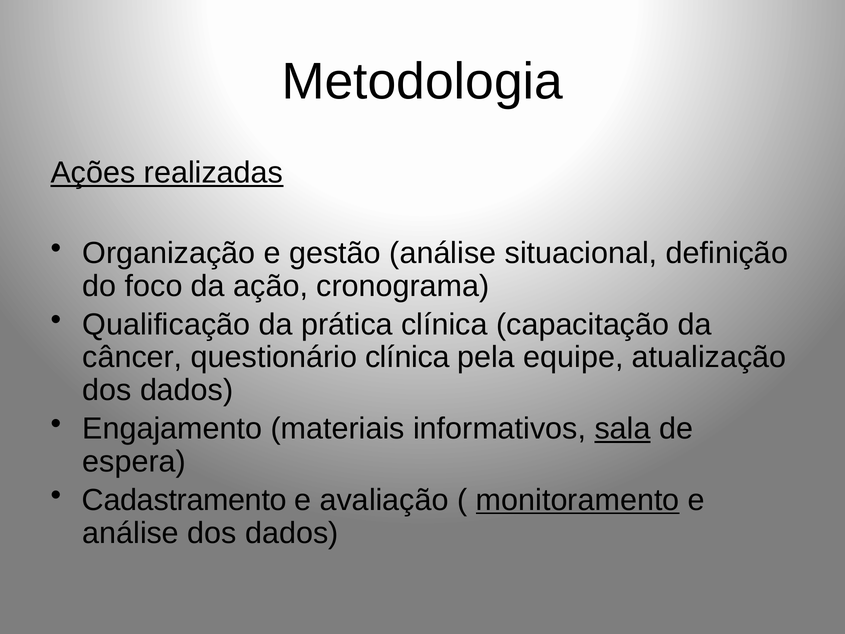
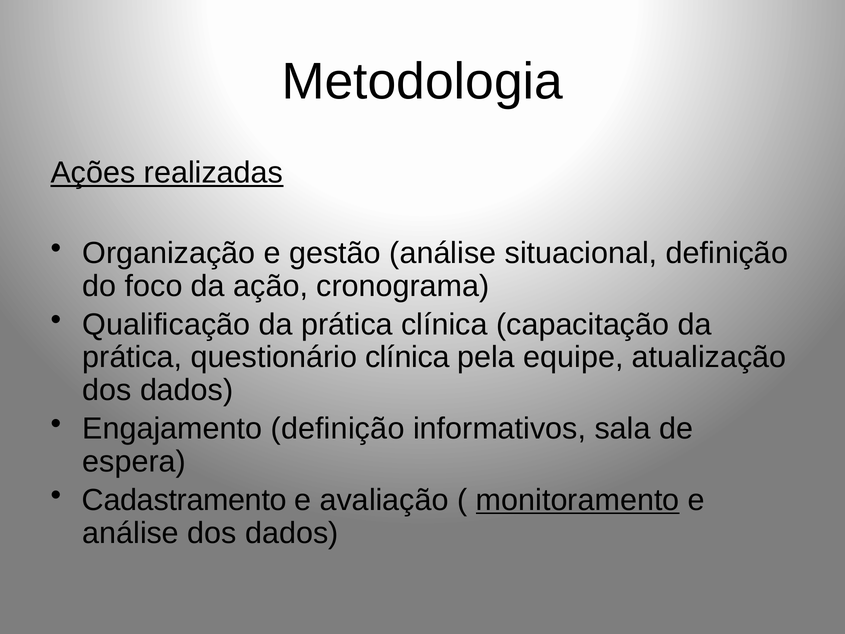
câncer: câncer -> prática (132, 357)
Engajamento materiais: materiais -> definição (338, 429)
sala underline: present -> none (623, 429)
